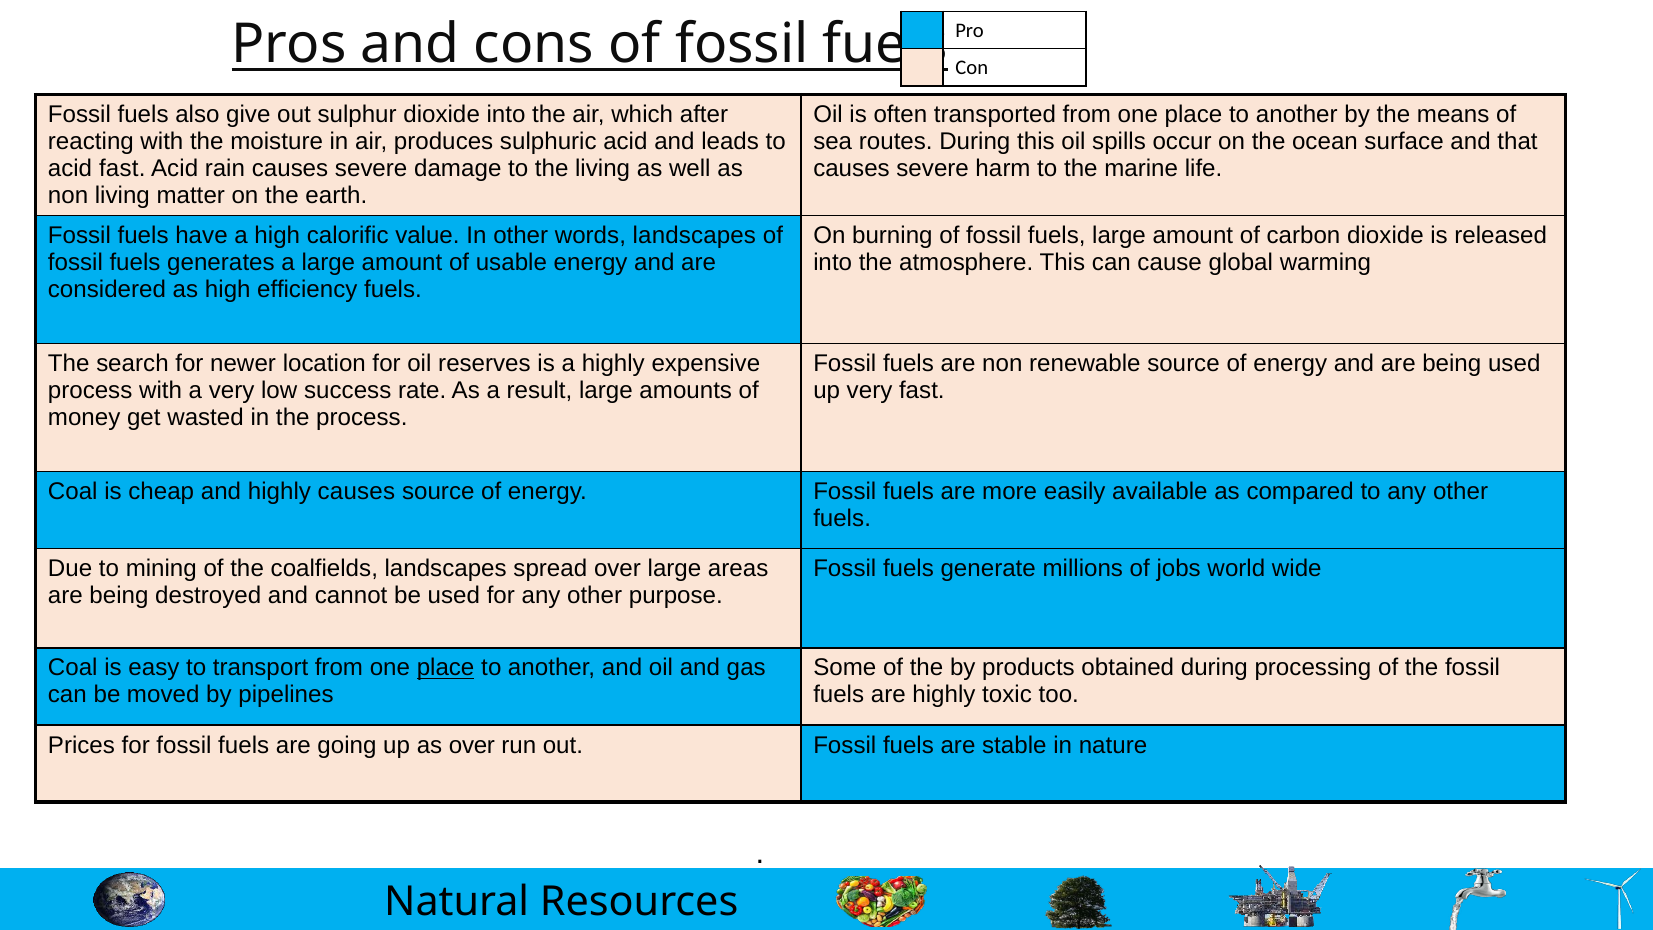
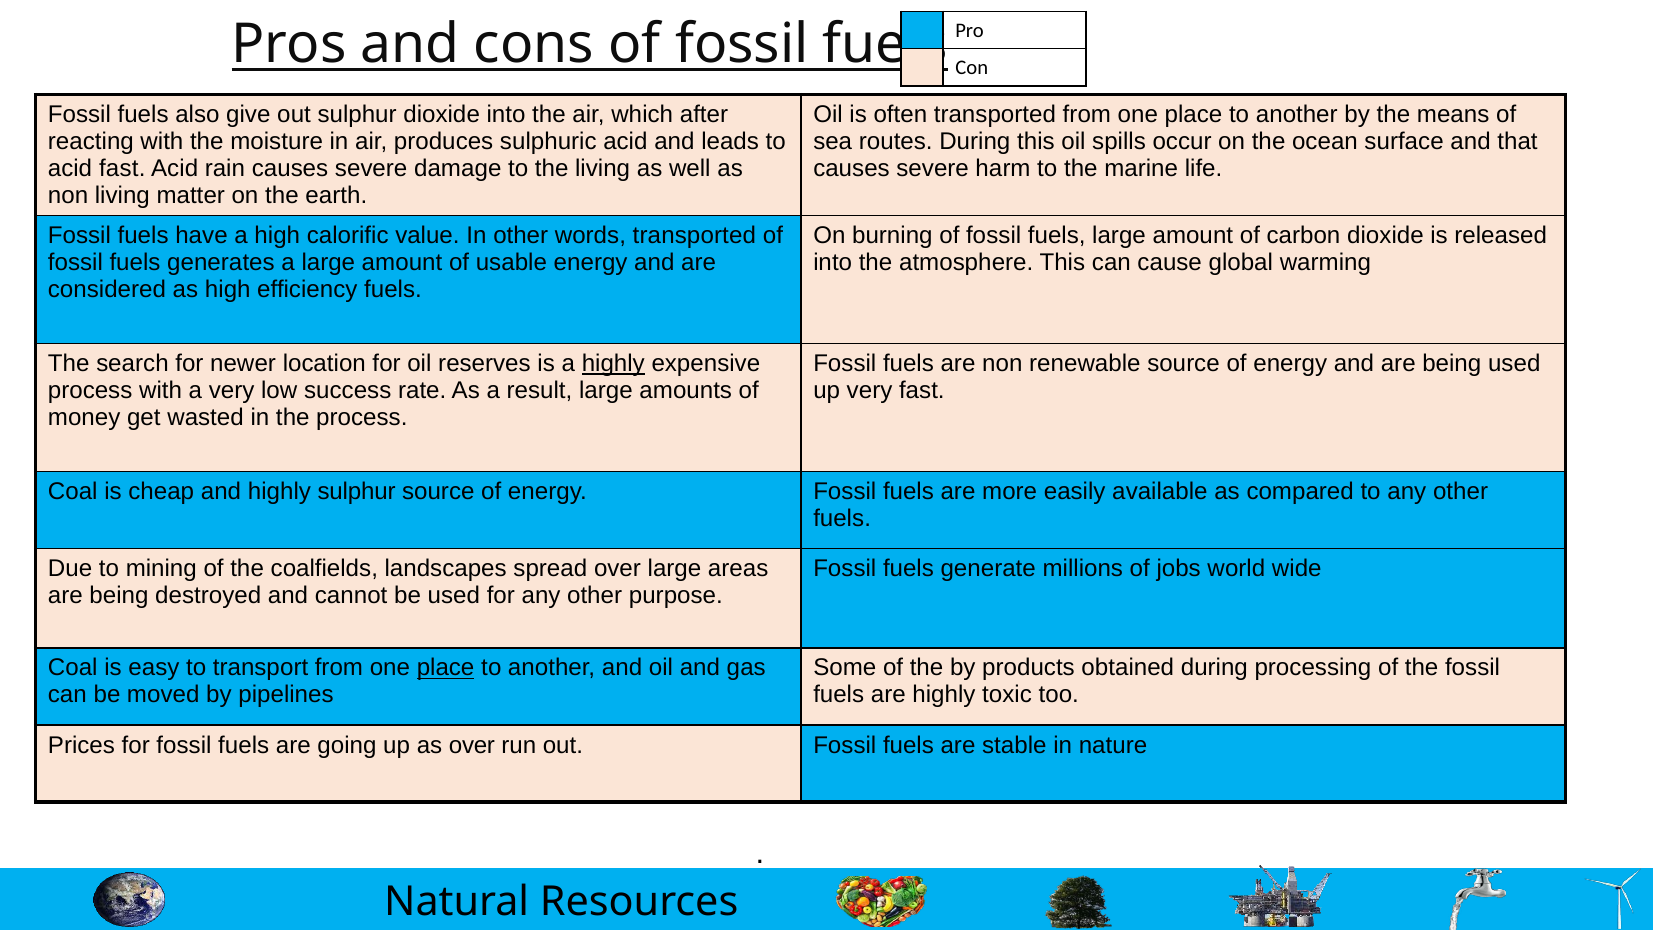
words landscapes: landscapes -> transported (694, 235)
highly underline: none -> present (613, 364)
highly causes: causes -> sulphur (357, 492)
